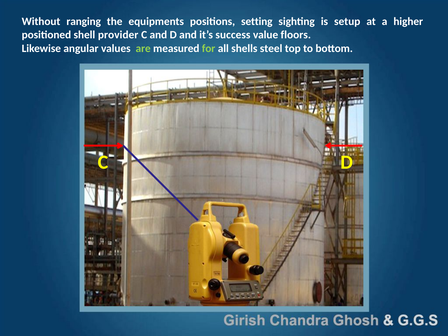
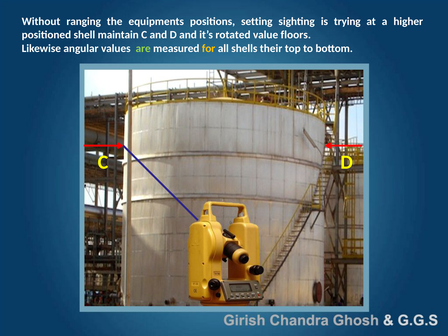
setup: setup -> trying (347, 22)
provider: provider -> maintain (118, 35)
success: success -> rotated (233, 35)
for colour: light green -> yellow (209, 48)
steel: steel -> their (271, 48)
